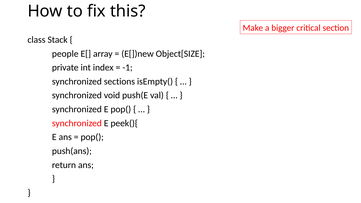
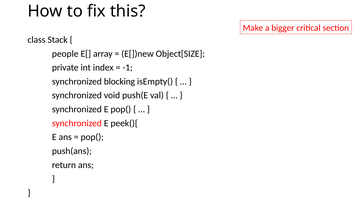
sections: sections -> blocking (119, 82)
